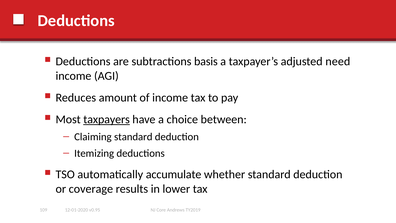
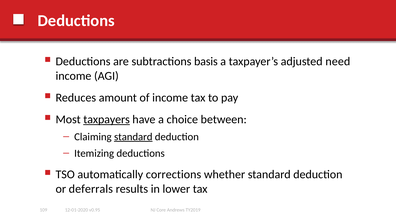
standard underline: none -> present (133, 137)
accumulate: accumulate -> corrections (174, 174)
coverage: coverage -> deferrals (91, 189)
